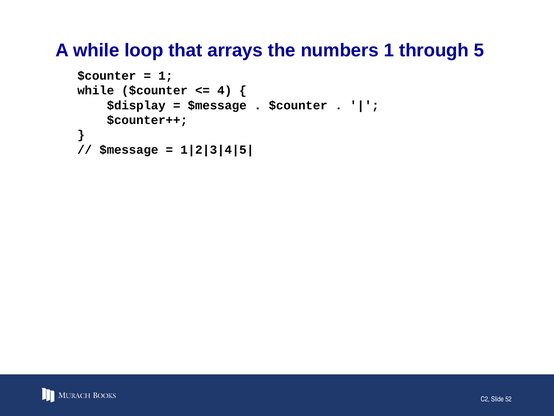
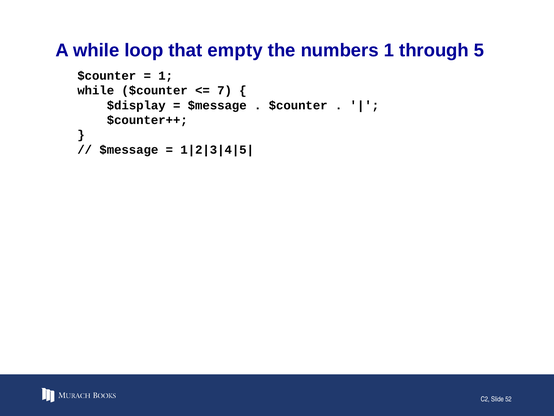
arrays: arrays -> empty (235, 50)
4: 4 -> 7 (225, 90)
